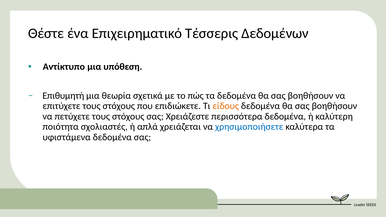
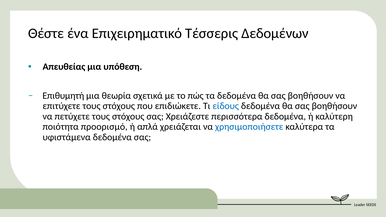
Αντίκτυπο: Αντίκτυπο -> Απευθείας (64, 67)
είδους colour: orange -> blue (226, 106)
σχολιαστές: σχολιαστές -> προορισμό (104, 127)
